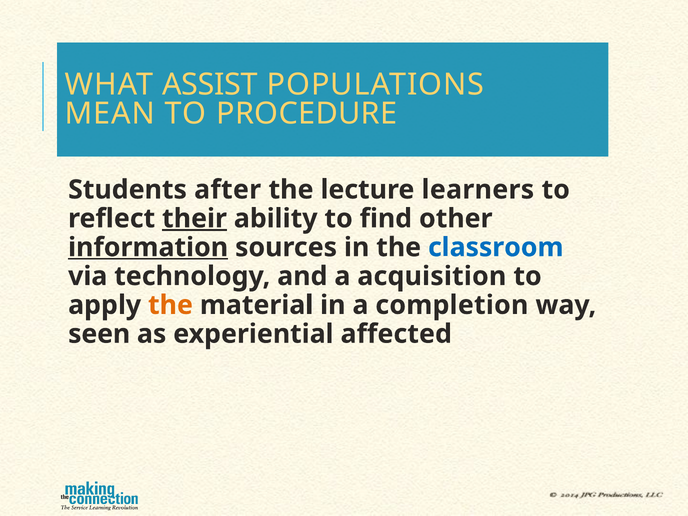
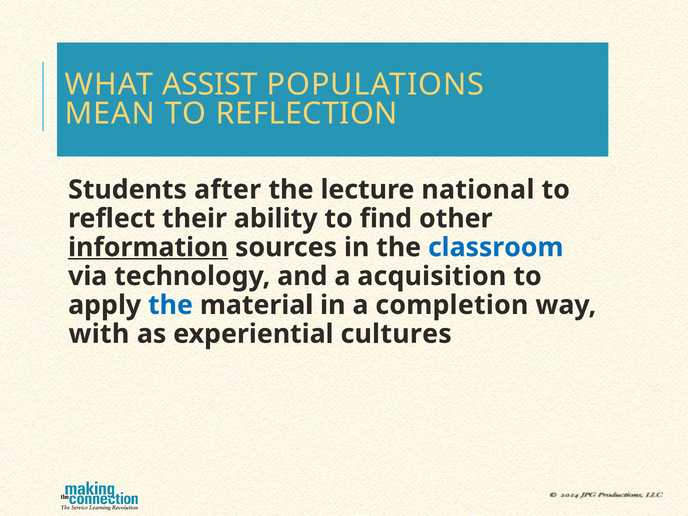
PROCEDURE: PROCEDURE -> REFLECTION (307, 114)
learners: learners -> national (478, 190)
their underline: present -> none (195, 219)
the colour: orange -> blue (170, 305)
seen: seen -> with (99, 334)
affected: affected -> cultures (396, 334)
